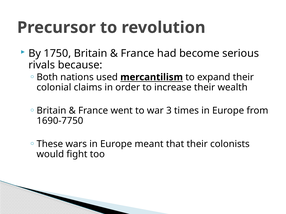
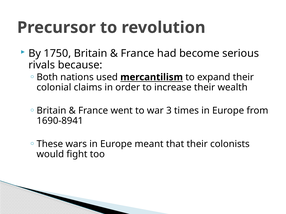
1690-7750: 1690-7750 -> 1690-8941 (60, 121)
